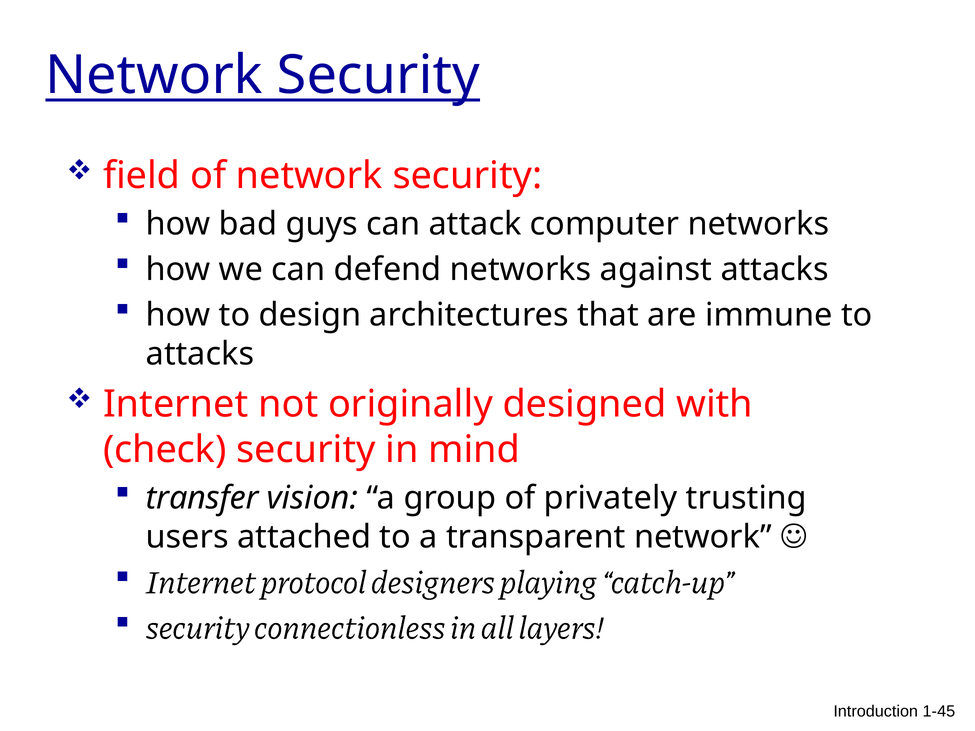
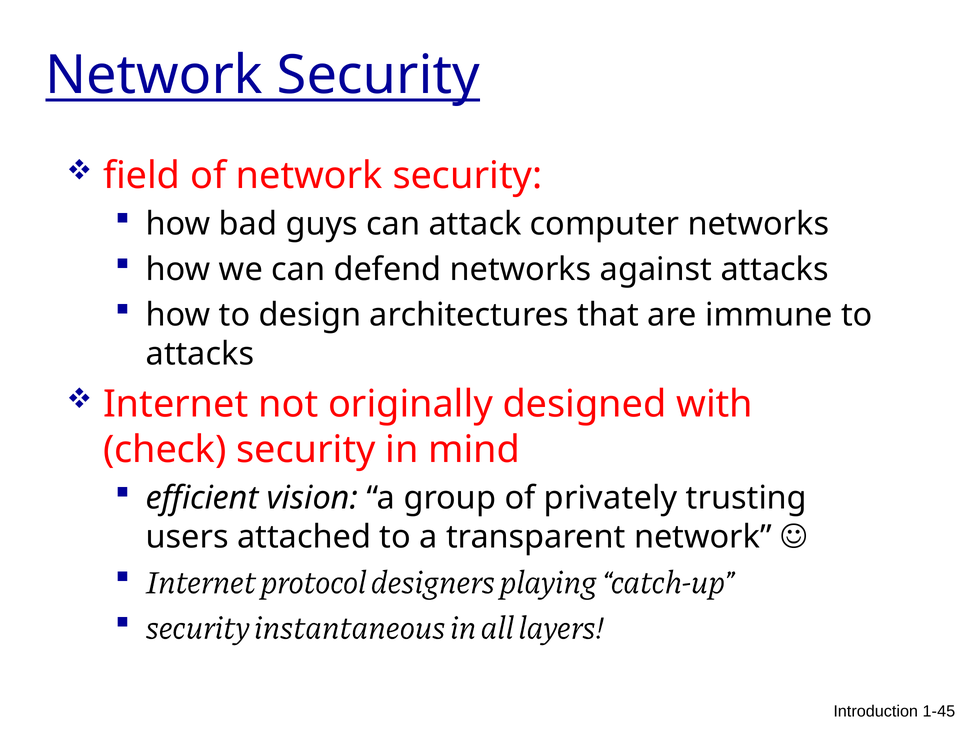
transfer: transfer -> efficient (202, 498)
connectionless: connectionless -> instantaneous (350, 628)
